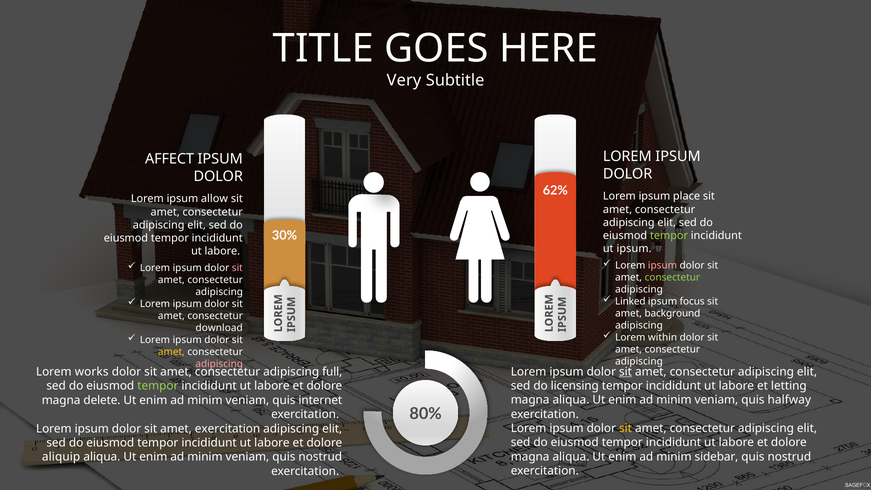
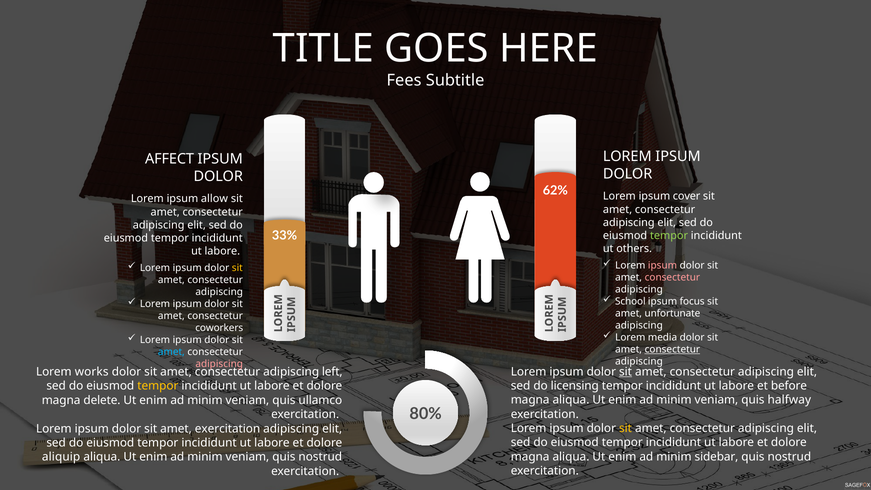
Very: Very -> Fees (404, 80)
place: place -> cover (687, 196)
30%: 30% -> 33% (285, 236)
ut ipsum: ipsum -> others (634, 249)
sit colour: pink -> yellow (237, 268)
consectetur colour: light green -> pink (672, 277)
Linked: Linked -> School (630, 301)
background: background -> unfortunate (672, 313)
download: download -> coworkers (219, 328)
within: within -> media (663, 337)
consectetur underline: none -> present (672, 349)
amet colour: yellow -> light blue (171, 352)
full: full -> left (332, 372)
letting: letting -> before (789, 386)
tempor colour: light green -> yellow (158, 386)
internet: internet -> ullamco (320, 400)
